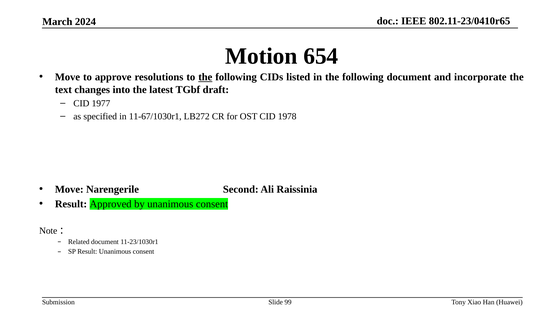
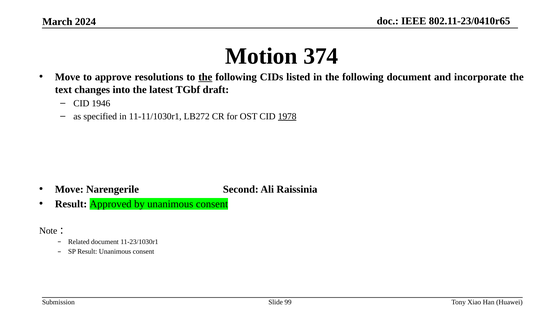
654: 654 -> 374 (321, 56)
1977: 1977 -> 1946 (101, 103)
11-67/1030r1: 11-67/1030r1 -> 11-11/1030r1 (155, 116)
1978 underline: none -> present (287, 116)
